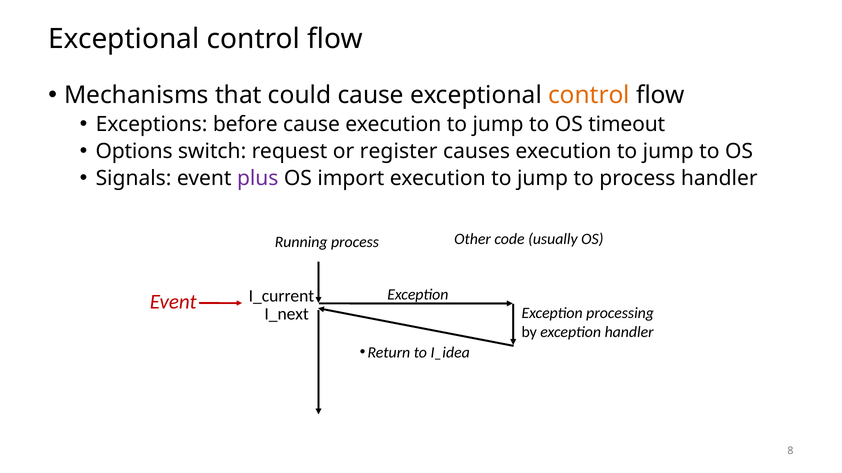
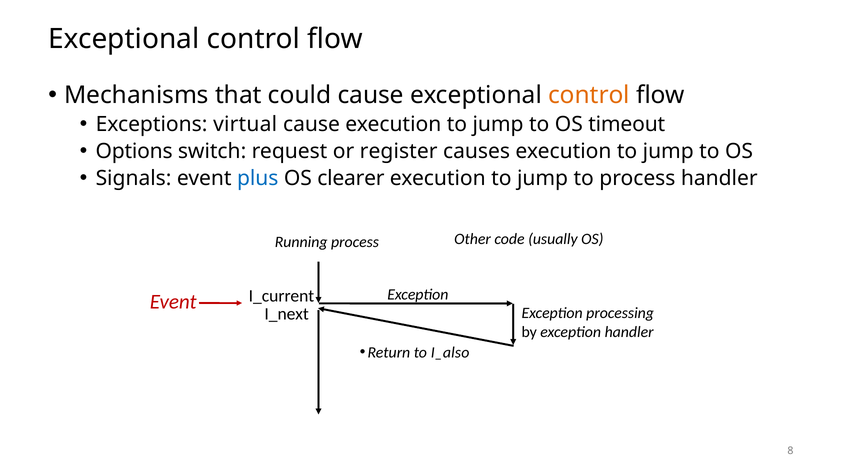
before: before -> virtual (245, 124)
plus colour: purple -> blue (258, 178)
import: import -> clearer (351, 178)
I_idea: I_idea -> I_also (450, 353)
